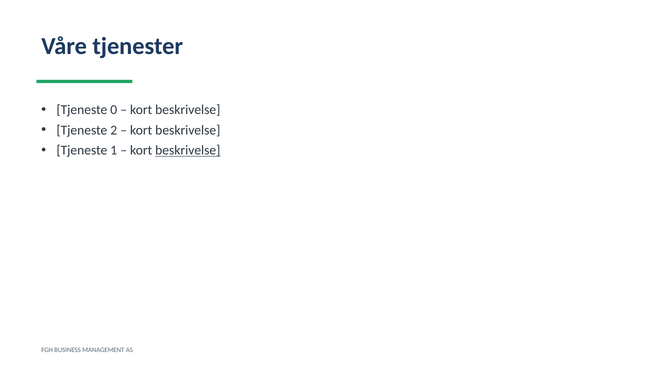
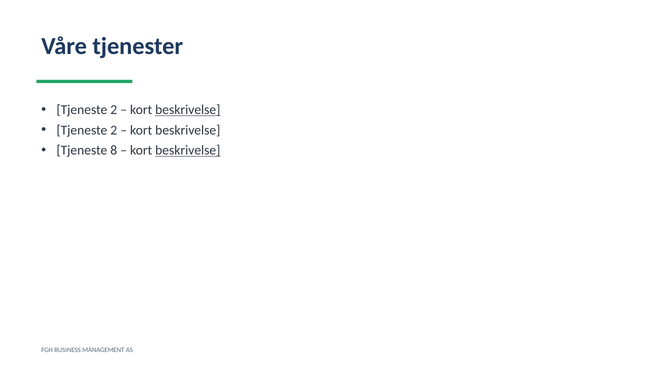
0: 0 -> 2 (114, 110)
beskrivelse underline: none -> present (188, 110)
1: 1 -> 8 (114, 151)
